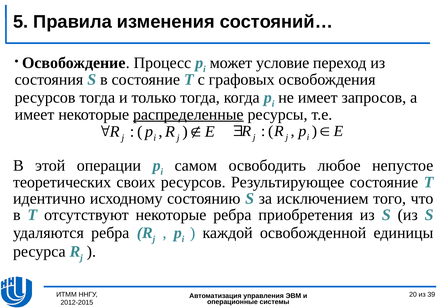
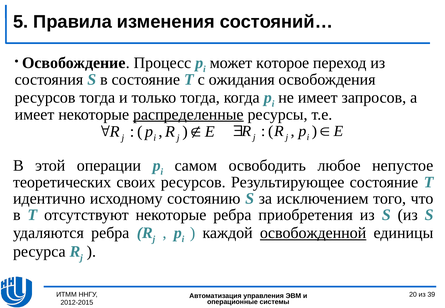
условие: условие -> которое (283, 63)
графовых: графовых -> ожидания (242, 80)
освобожденной underline: none -> present (313, 233)
